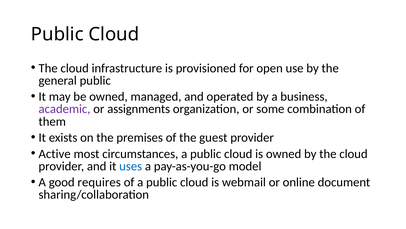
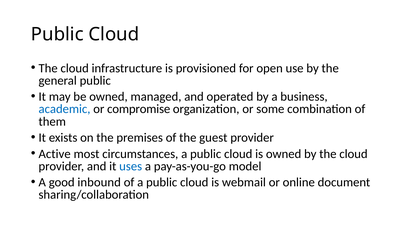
academic colour: purple -> blue (65, 109)
assignments: assignments -> compromise (139, 109)
requires: requires -> inbound (99, 182)
